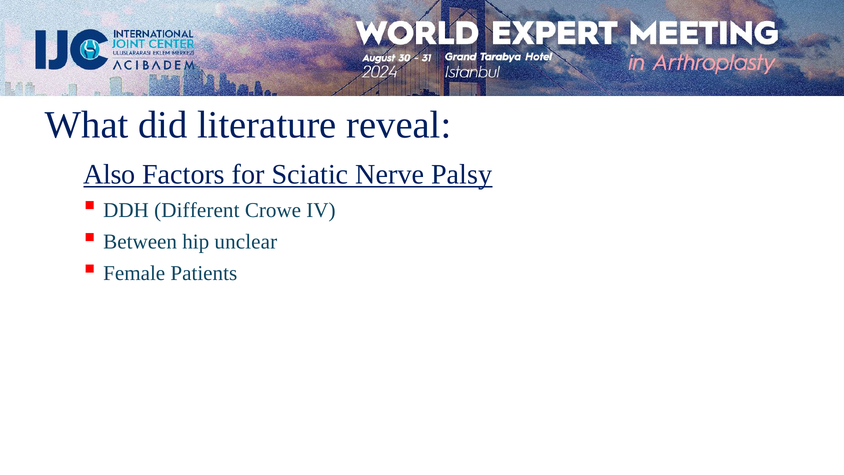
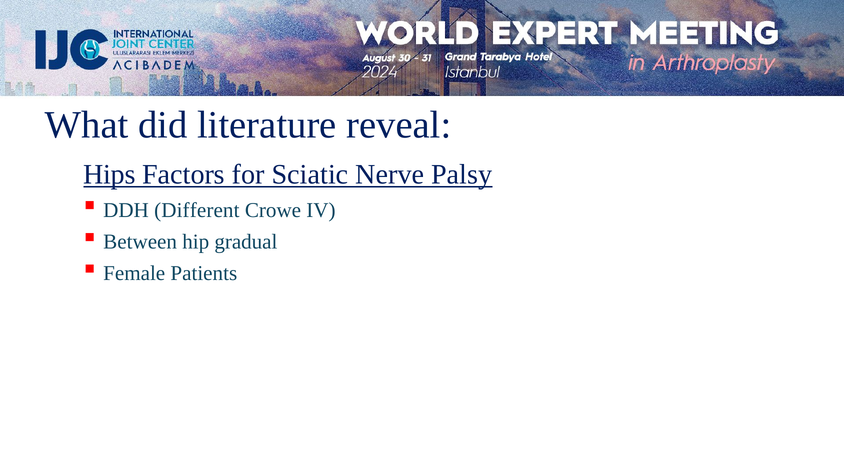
Also: Also -> Hips (109, 175)
unclear: unclear -> gradual (246, 242)
